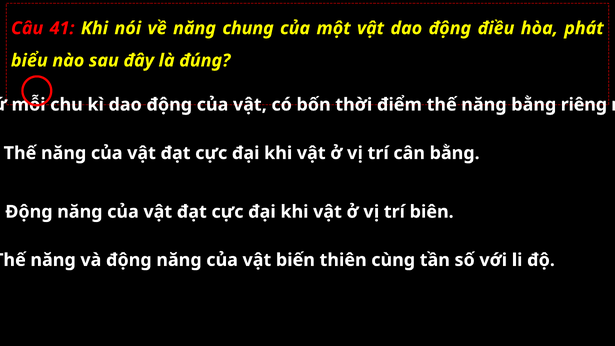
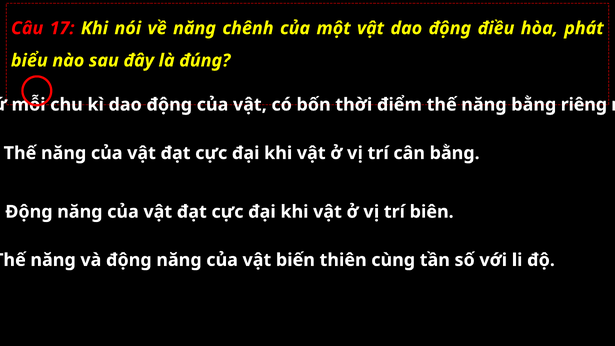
41: 41 -> 17 (62, 28)
chung: chung -> chênh (248, 28)
